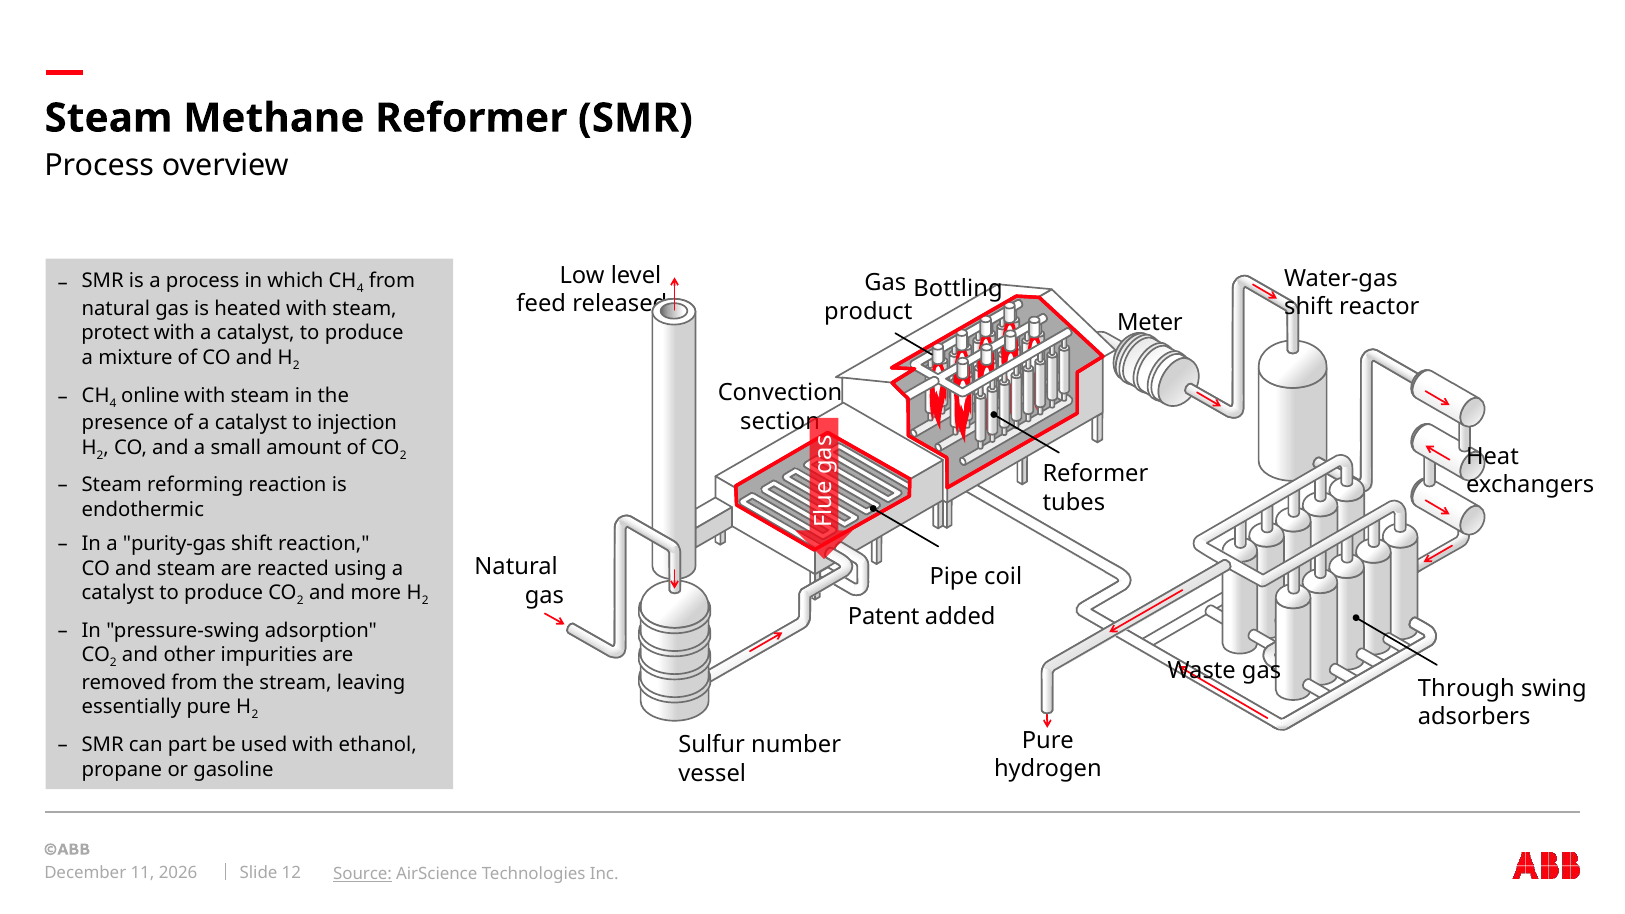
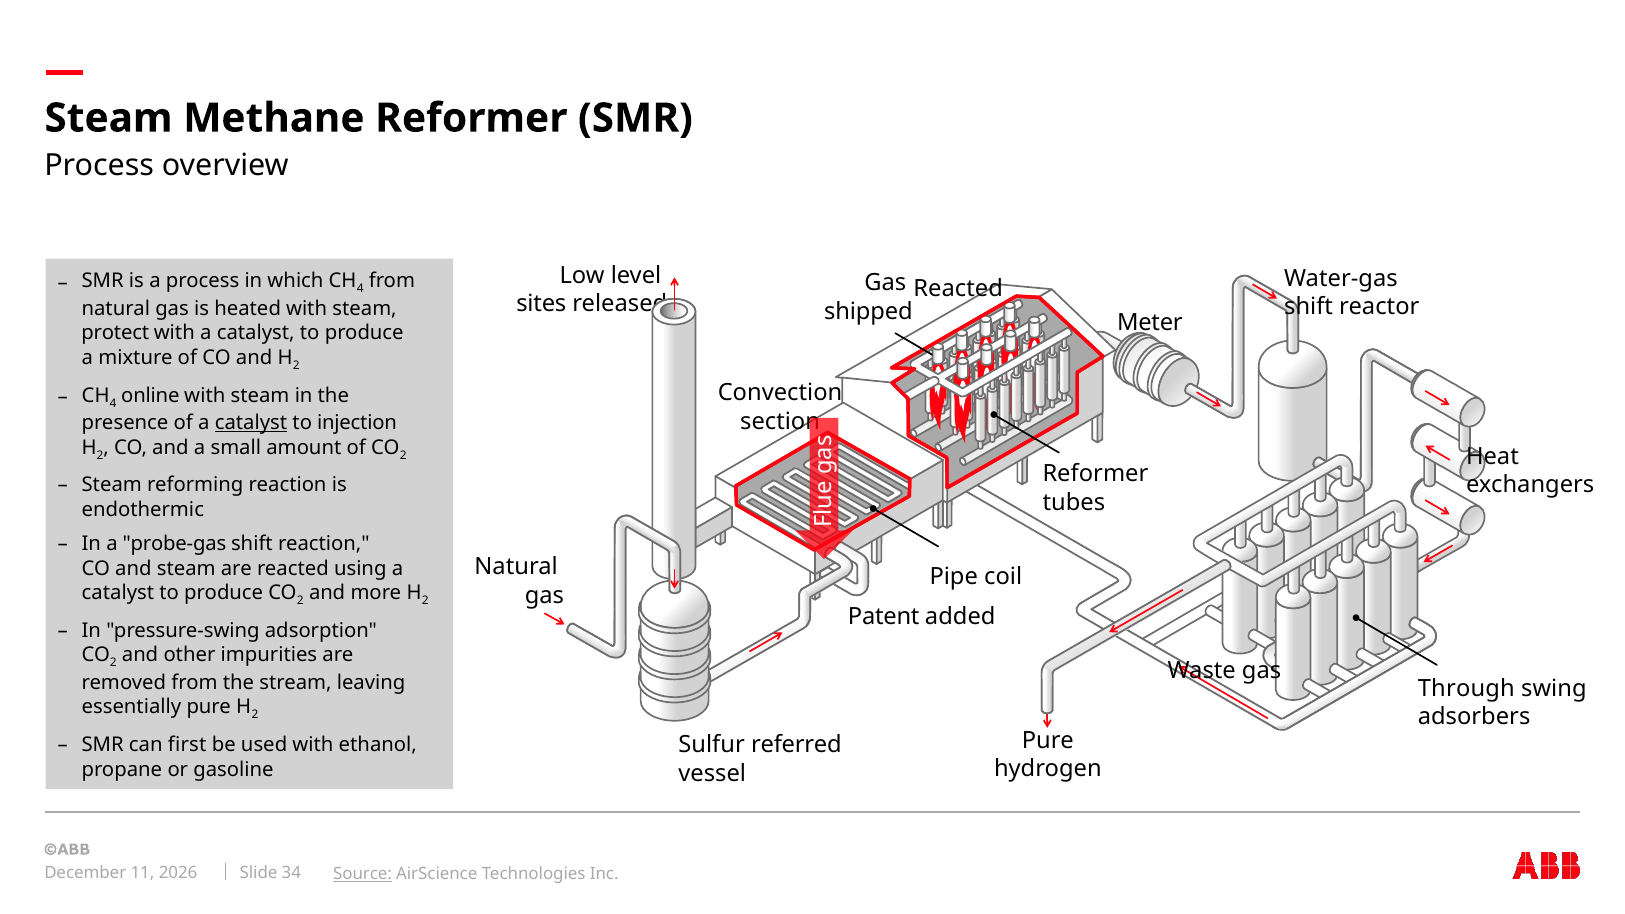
Bottling: Bottling -> Reacted (958, 288)
feed: feed -> sites (541, 304)
product: product -> shipped (868, 311)
catalyst underline: none -> present (251, 423)
purity-gas: purity-gas -> probe-gas (174, 544)
number: number -> referred (796, 745)
part: part -> first (187, 745)
12: 12 -> 34 (291, 873)
